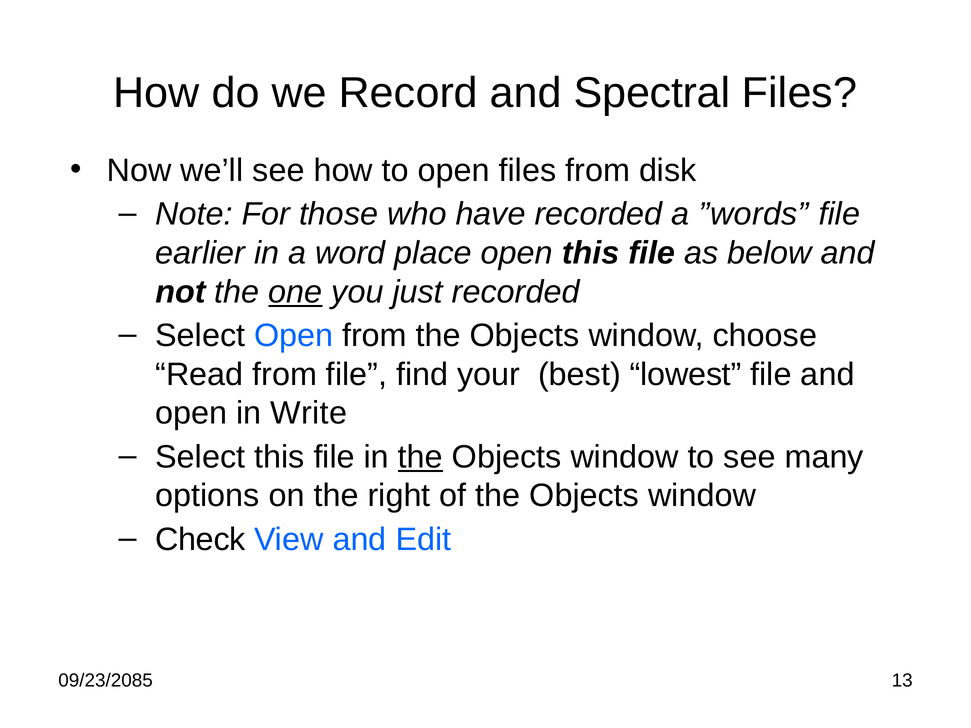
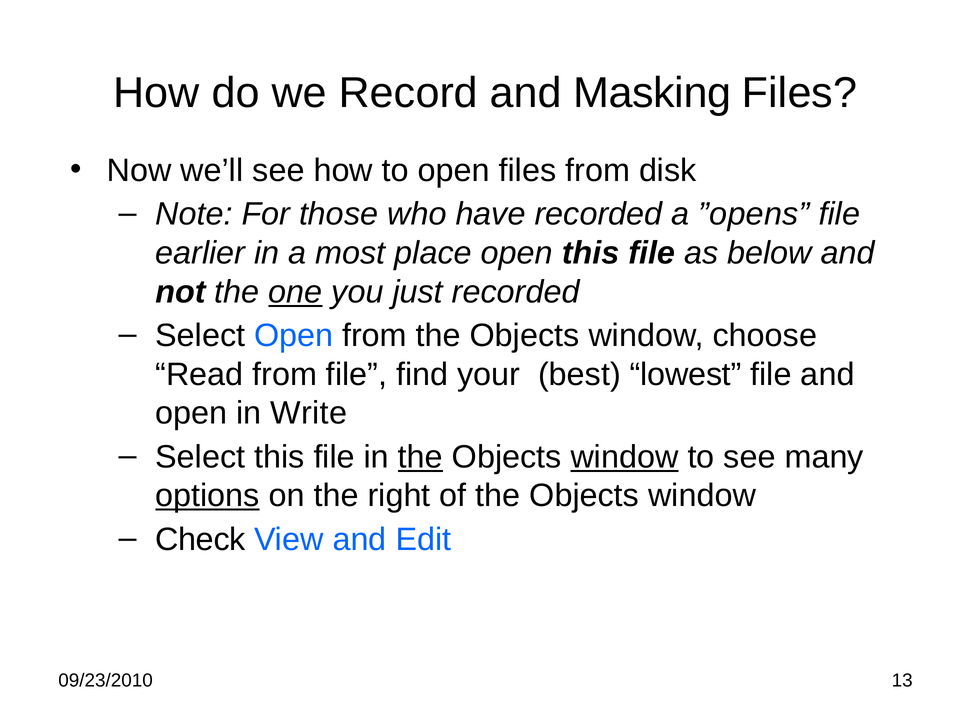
Spectral: Spectral -> Masking (652, 93)
”words: ”words -> ”opens (754, 214)
word: word -> most (350, 253)
window underline: none -> present (625, 457)
options underline: none -> present (207, 496)
09/23/2085: 09/23/2085 -> 09/23/2010 (106, 681)
